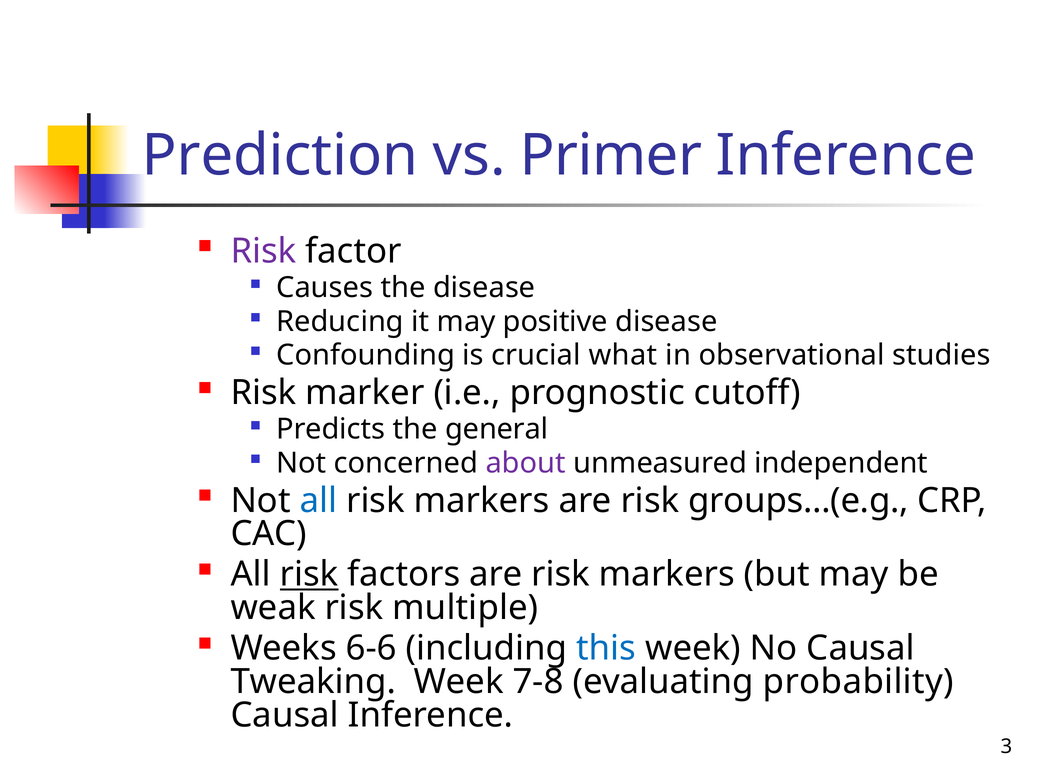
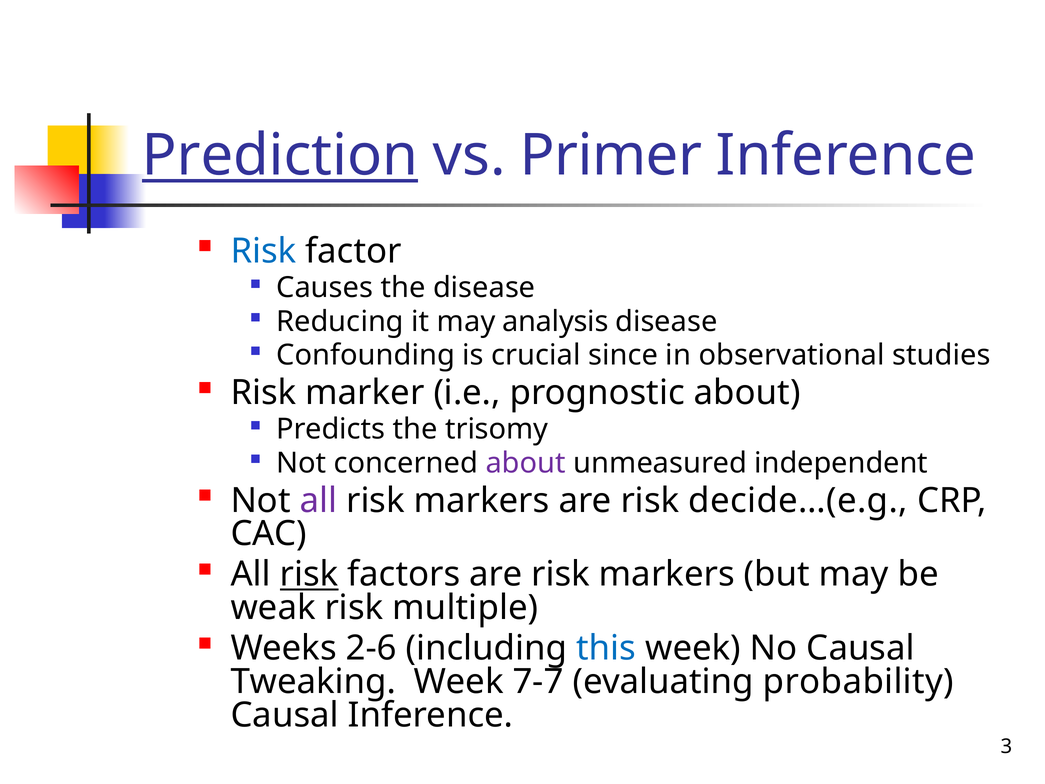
Prediction underline: none -> present (280, 156)
Risk colour: purple -> blue (263, 251)
positive: positive -> analysis (555, 321)
what: what -> since (623, 355)
prognostic cutoff: cutoff -> about (747, 393)
general: general -> trisomy (497, 429)
all colour: blue -> purple (318, 500)
groups…(e.g: groups…(e.g -> decide…(e.g (798, 500)
6-6: 6-6 -> 2-6 (371, 648)
7-8: 7-8 -> 7-7 (538, 681)
